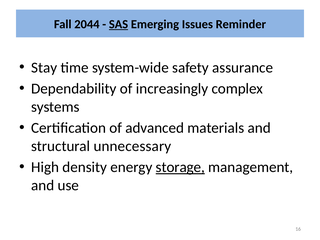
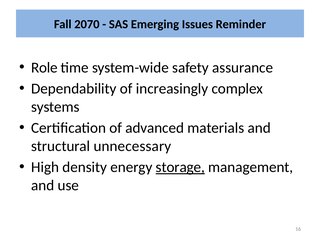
2044: 2044 -> 2070 (87, 24)
SAS underline: present -> none (119, 24)
Stay: Stay -> Role (44, 68)
